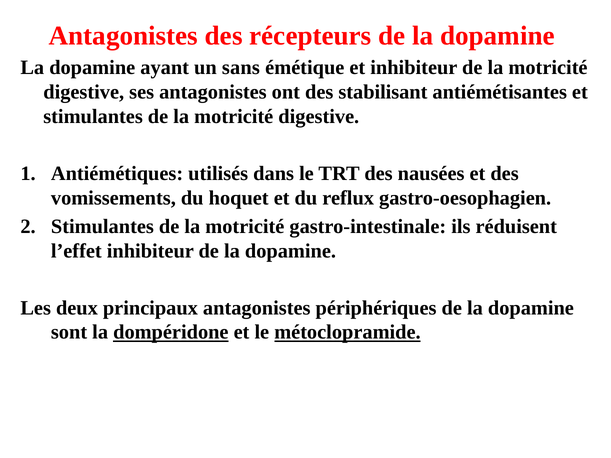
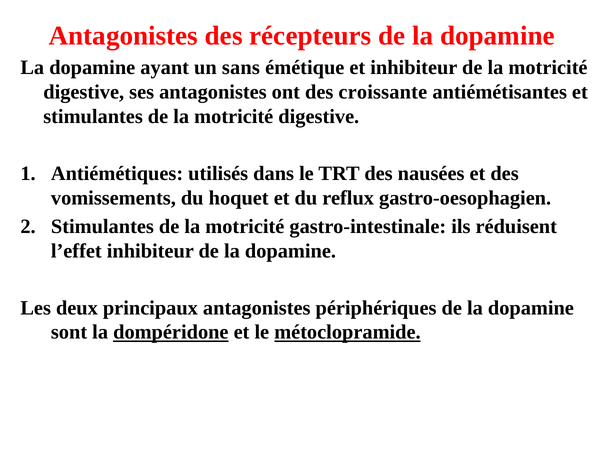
stabilisant: stabilisant -> croissante (383, 92)
